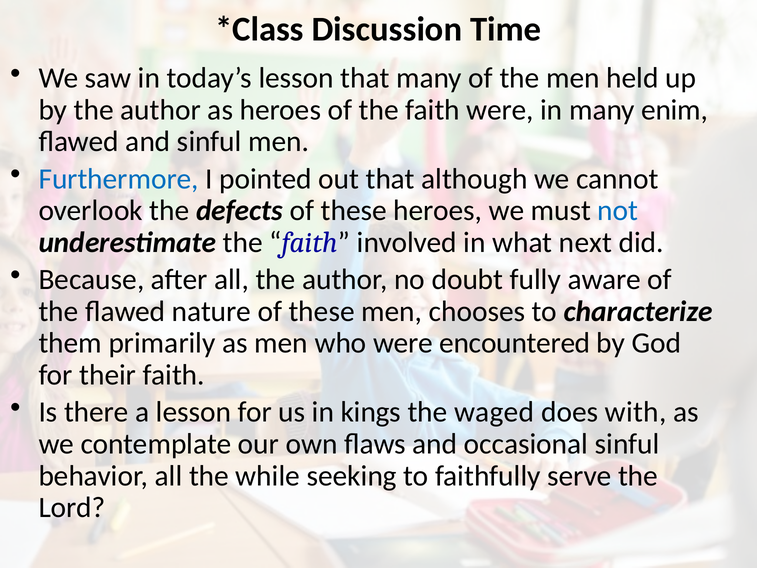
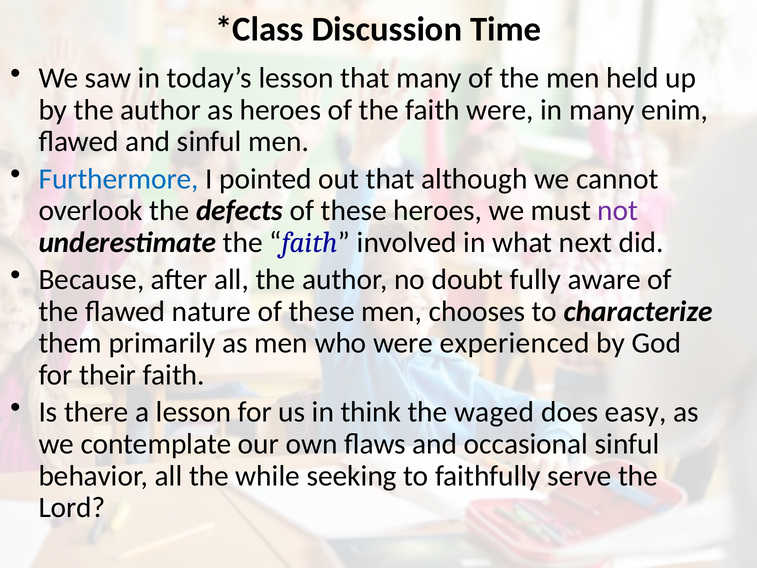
not colour: blue -> purple (618, 211)
encountered: encountered -> experienced (515, 343)
kings: kings -> think (371, 412)
with: with -> easy (636, 412)
